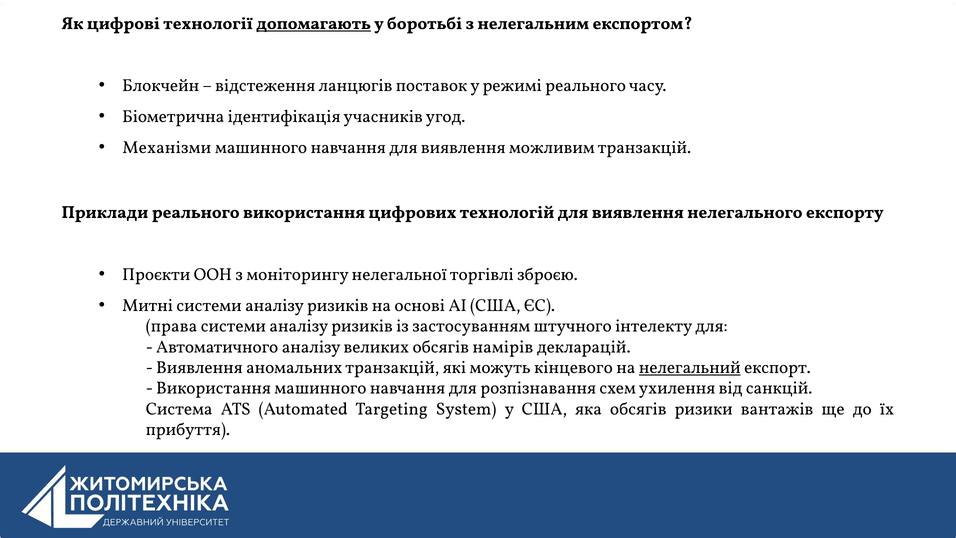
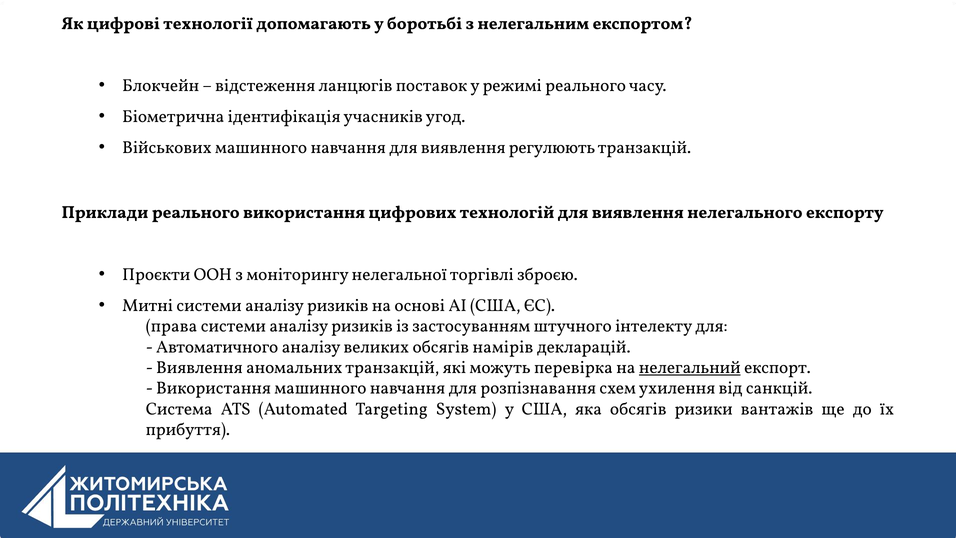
допомагають underline: present -> none (314, 23)
Механізми: Механізми -> Військових (167, 148)
можливим: можливим -> регулюють (552, 148)
кінцевого: кінцевого -> перевірка (573, 367)
